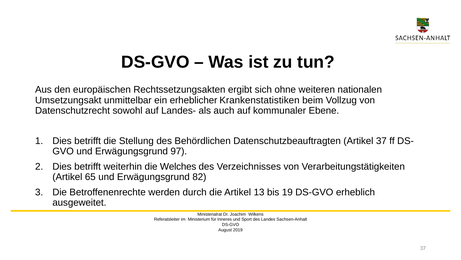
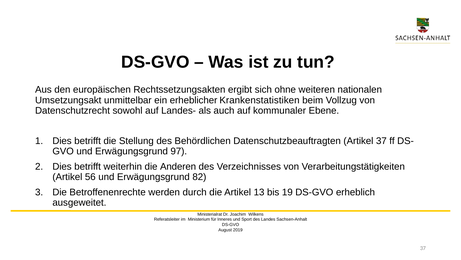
Welches: Welches -> Anderen (178, 166)
65: 65 -> 56 (90, 177)
